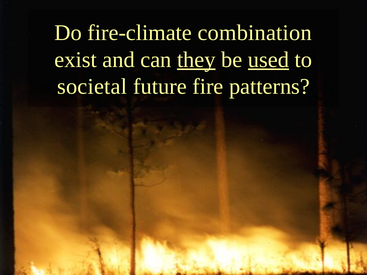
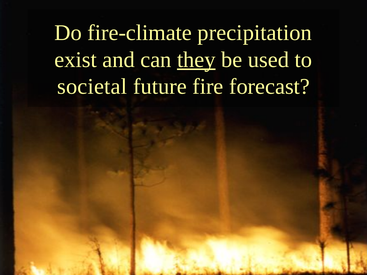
combination: combination -> precipitation (255, 33)
used underline: present -> none (269, 60)
patterns: patterns -> forecast (269, 87)
